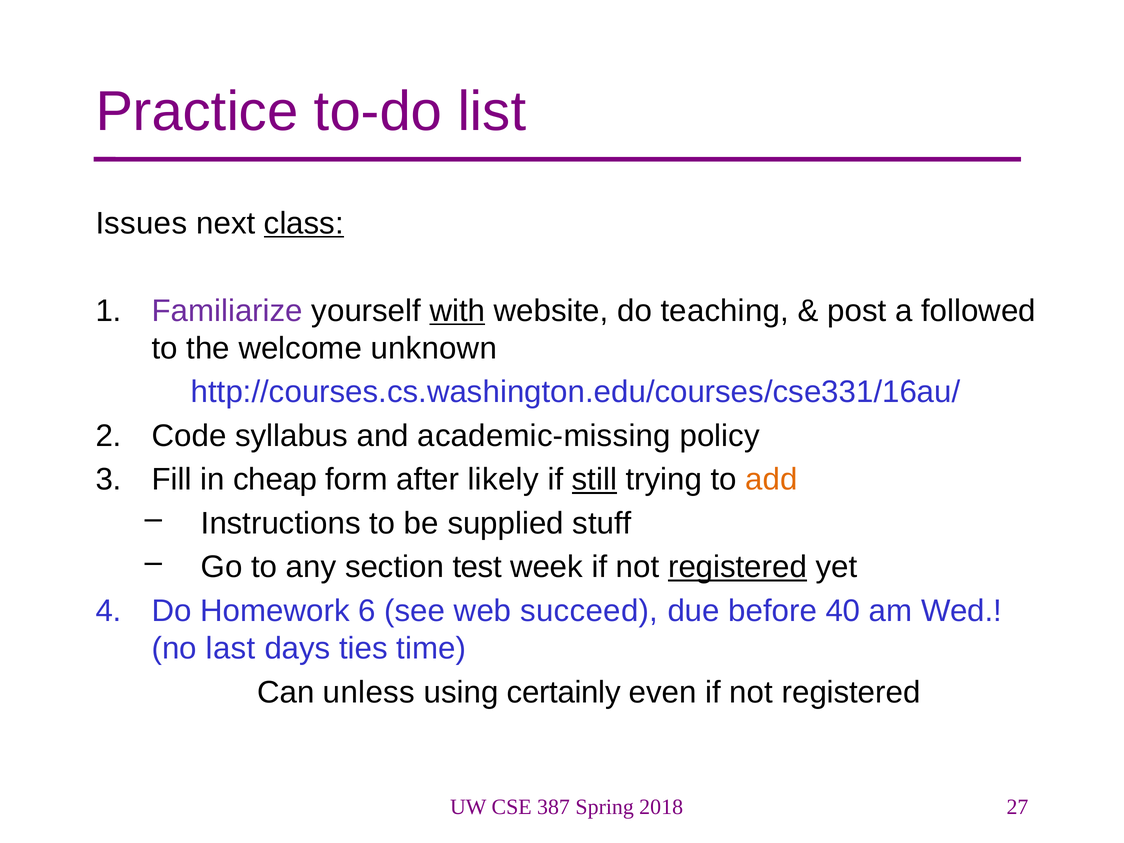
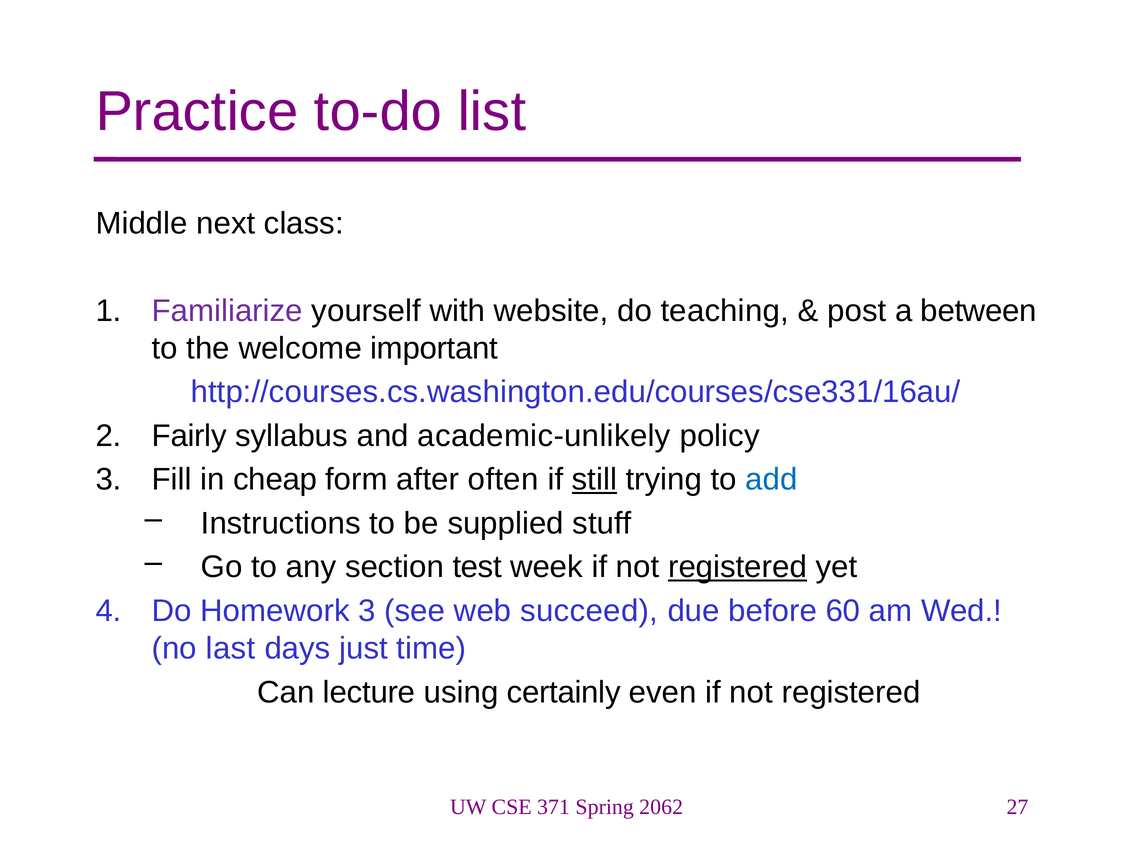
Issues: Issues -> Middle (142, 223)
class underline: present -> none (304, 223)
with underline: present -> none (457, 311)
followed: followed -> between (979, 311)
unknown: unknown -> important (434, 348)
Code: Code -> Fairly (189, 436)
academic-missing: academic-missing -> academic-unlikely (544, 436)
likely: likely -> often (503, 480)
add colour: orange -> blue (771, 480)
Homework 6: 6 -> 3 (367, 611)
40: 40 -> 60 (843, 611)
ties: ties -> just (364, 648)
unless: unless -> lecture (369, 692)
387: 387 -> 371 (554, 807)
2018: 2018 -> 2062 (661, 807)
